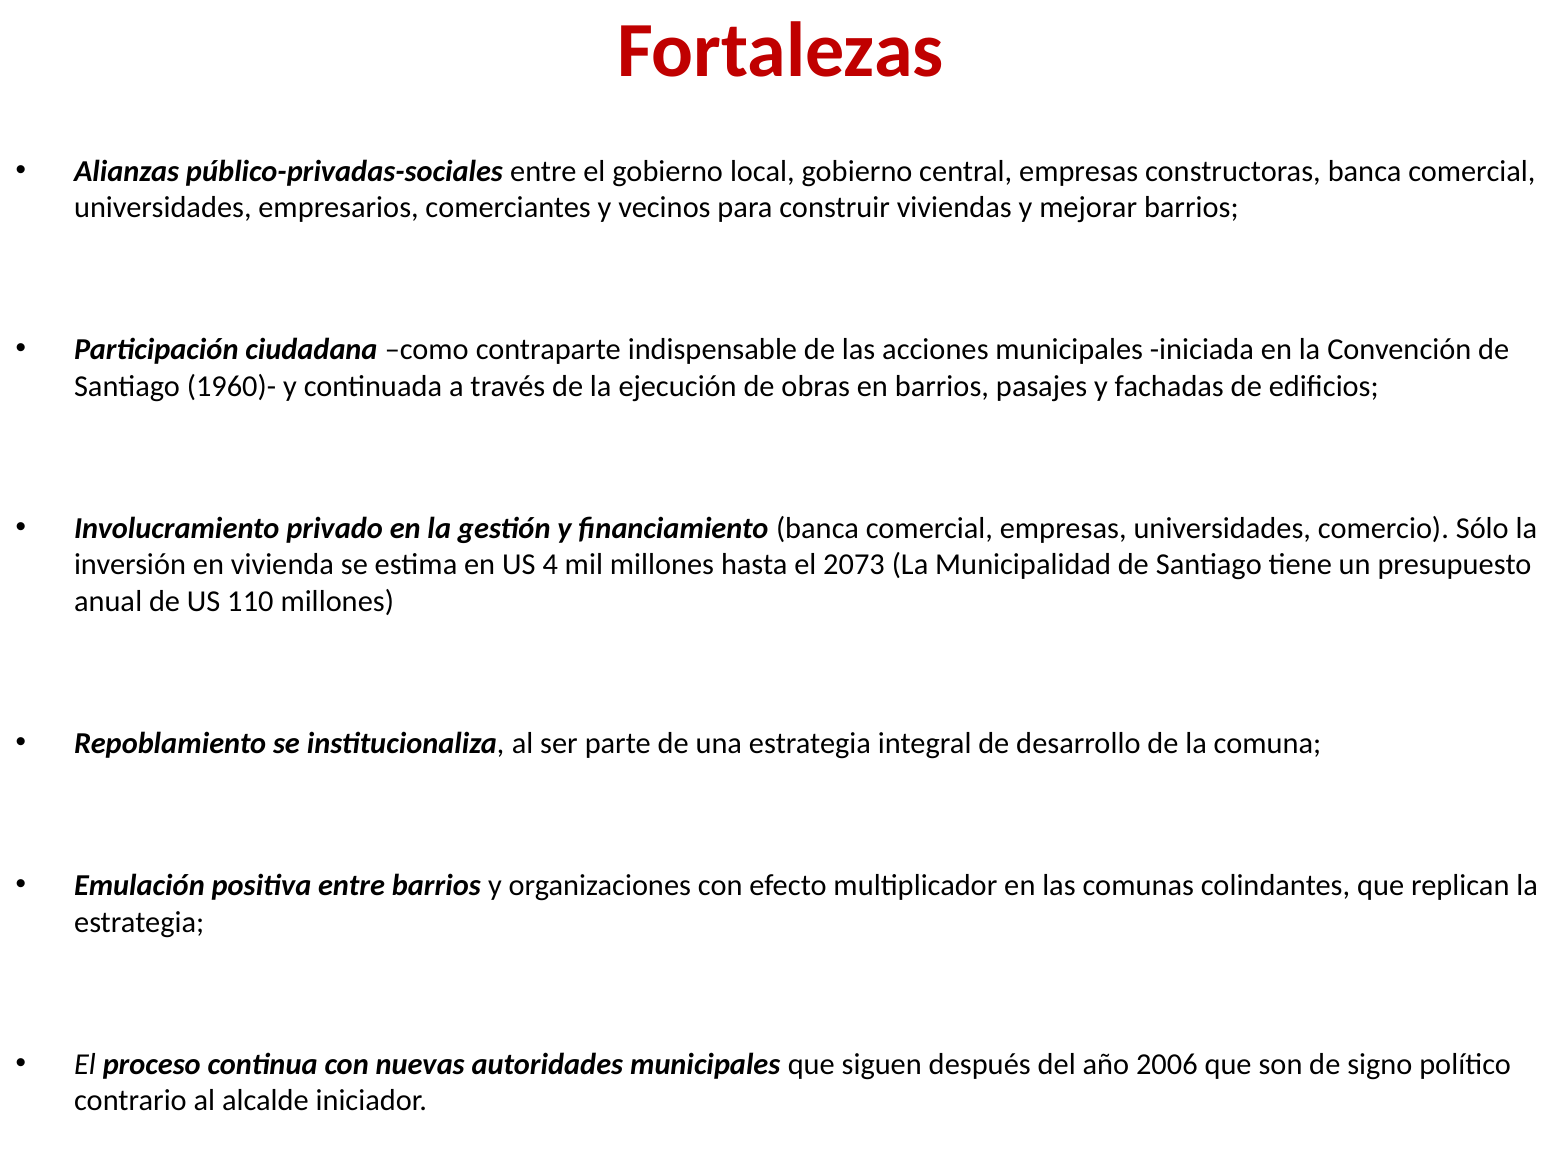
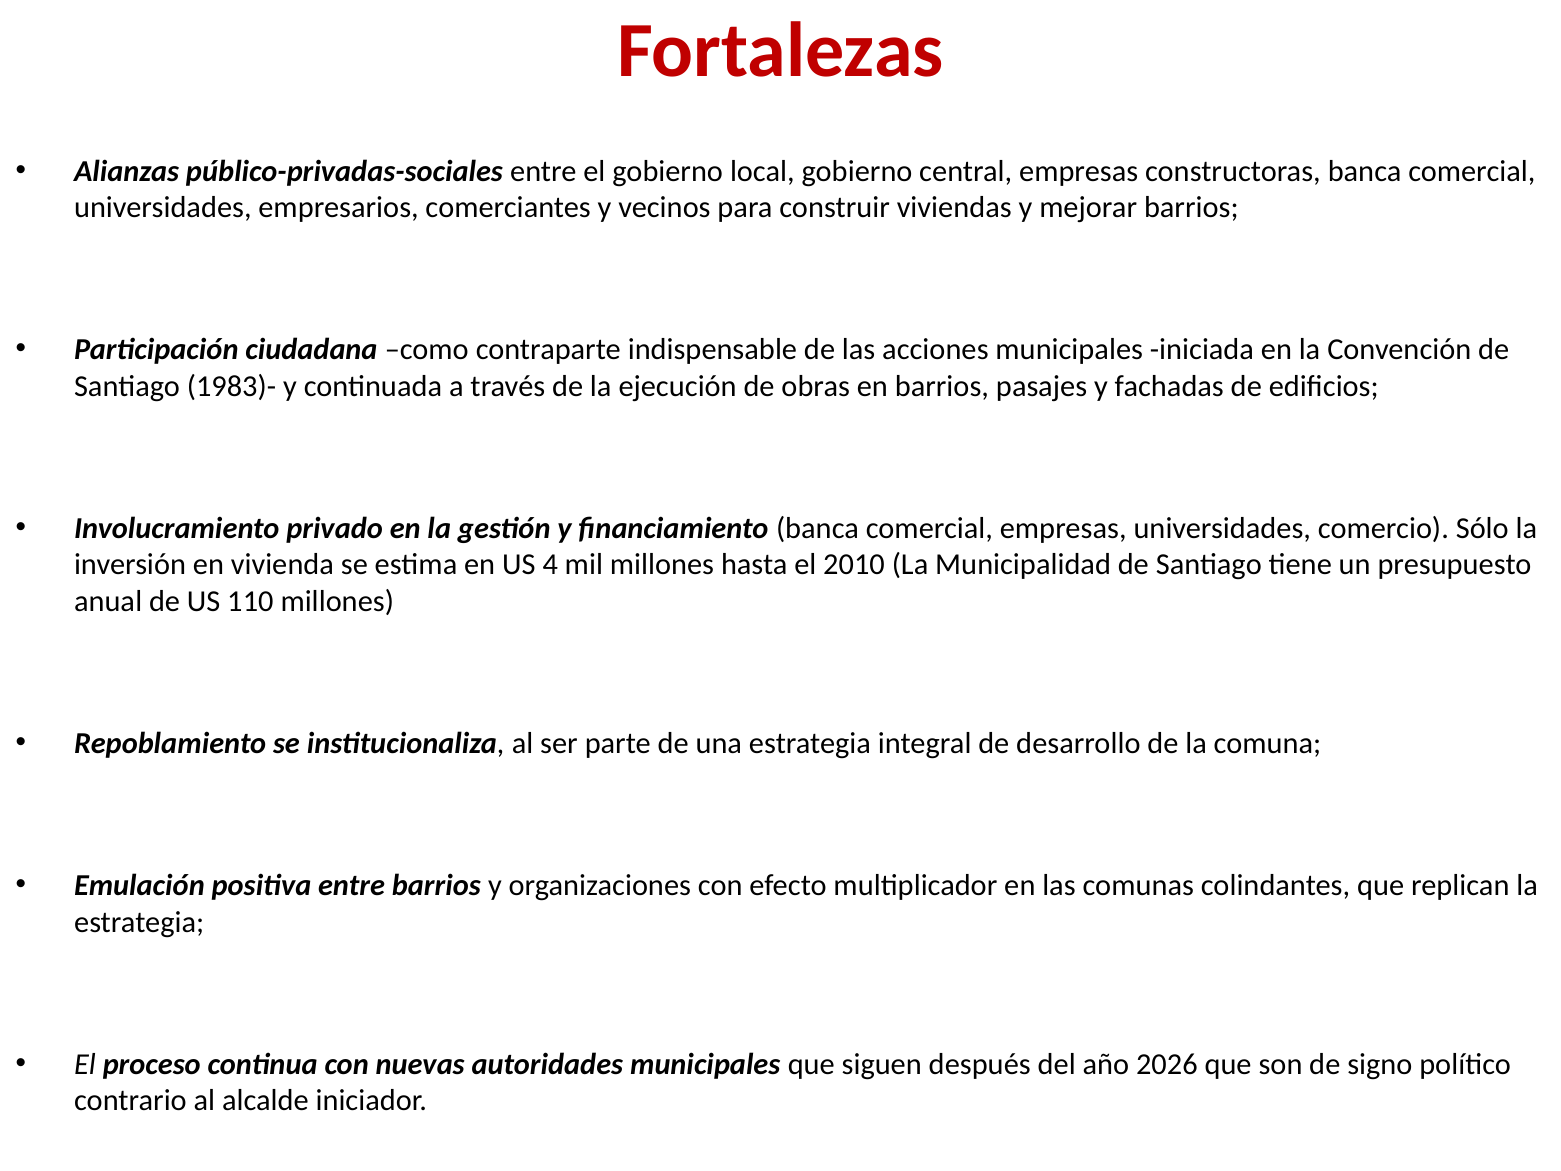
1960)-: 1960)- -> 1983)- (231, 386)
2073: 2073 -> 2010 (854, 565)
2006: 2006 -> 2026 (1167, 1064)
